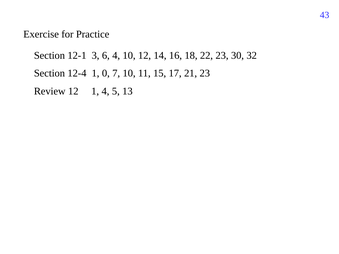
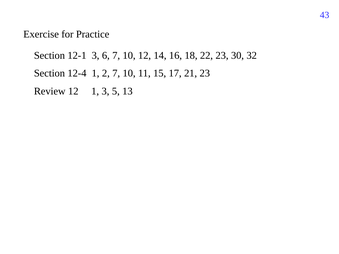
6 4: 4 -> 7 (116, 56)
0: 0 -> 2 (106, 73)
1 4: 4 -> 3 (106, 91)
